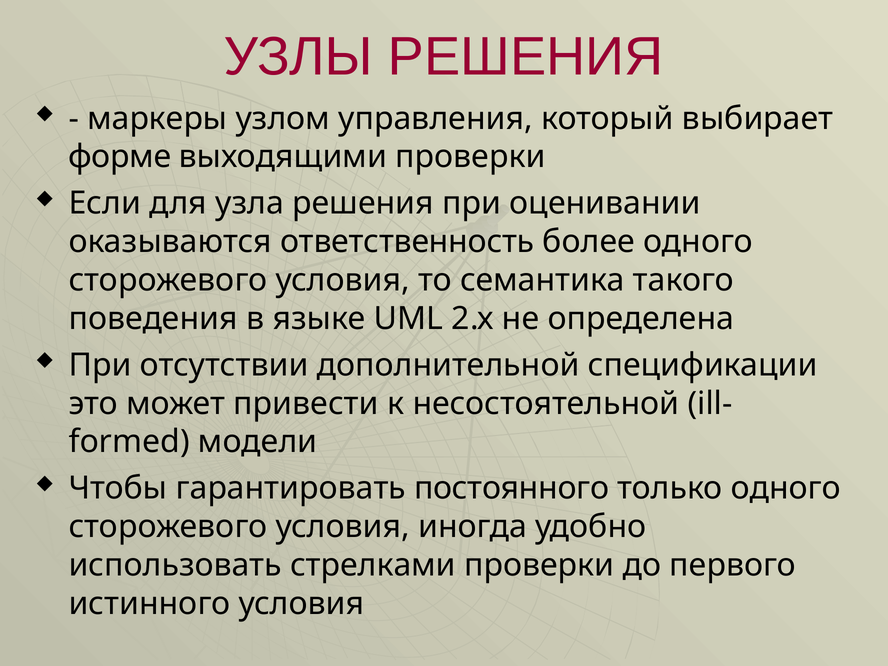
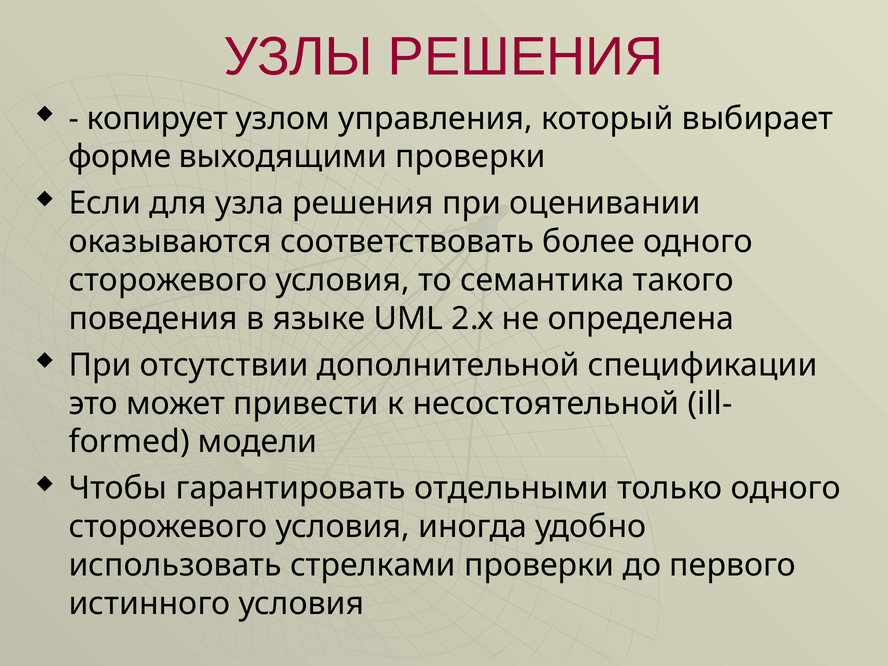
маркеры: маркеры -> копирует (157, 118)
ответственность: ответственность -> соответствовать (407, 242)
постоянного: постоянного -> отдельными (512, 488)
